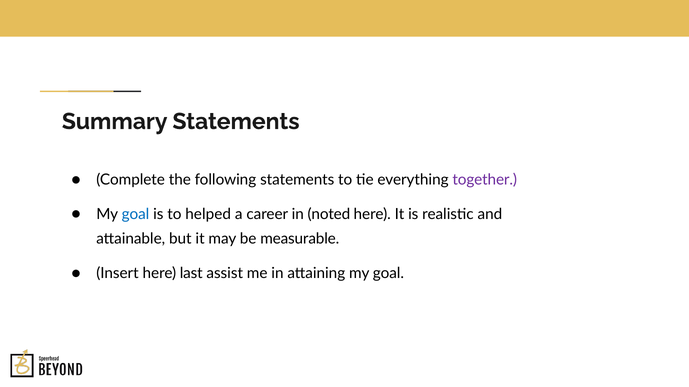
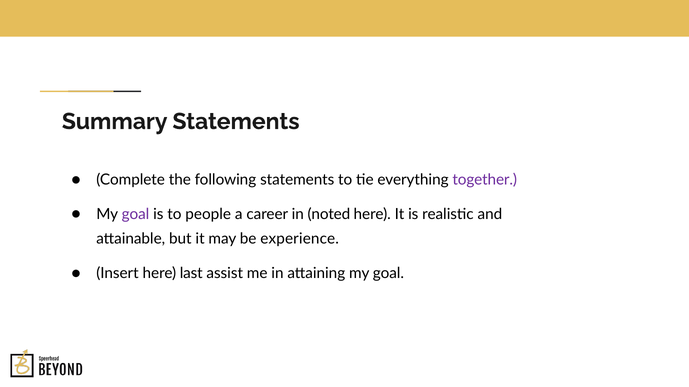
goal colour: blue -> purple (135, 215)
helped: helped -> people (208, 215)
measurable: measurable -> experience (300, 239)
